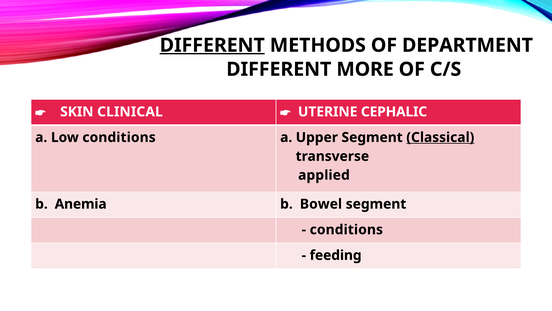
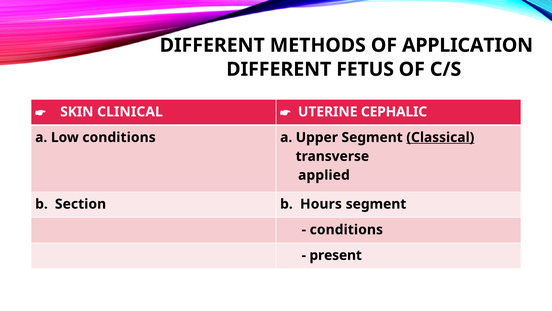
DIFFERENT underline: present -> none (212, 45)
DEPARTMENT: DEPARTMENT -> APPLICATION (468, 45)
MORE: MORE -> FETUS (365, 69)
Anemia: Anemia -> Section (81, 204)
Bowel: Bowel -> Hours (321, 204)
feeding: feeding -> present (336, 255)
